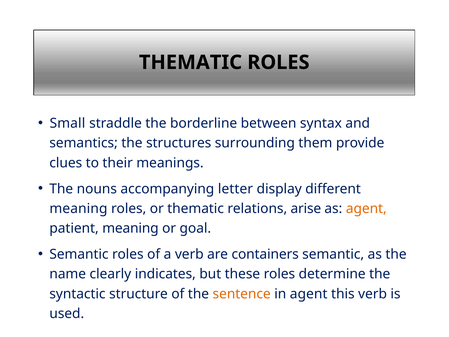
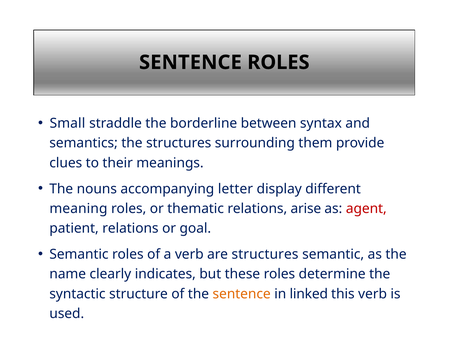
THEMATIC: THEMATIC -> SENTENCE (190, 62)
agent colour: orange -> red (366, 208)
patient meaning: meaning -> relations (130, 228)
are containers: containers -> structures (265, 254)
in agent: agent -> linked (309, 294)
